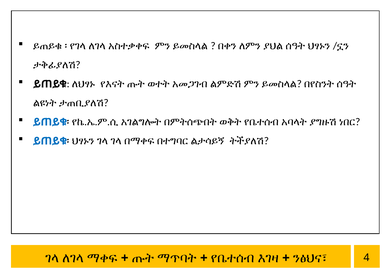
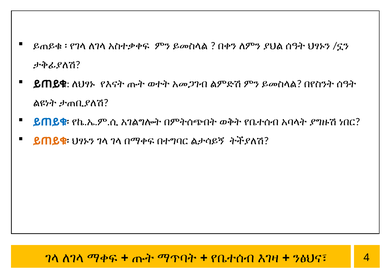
ይጠይቁ colour: blue -> orange (50, 141)
